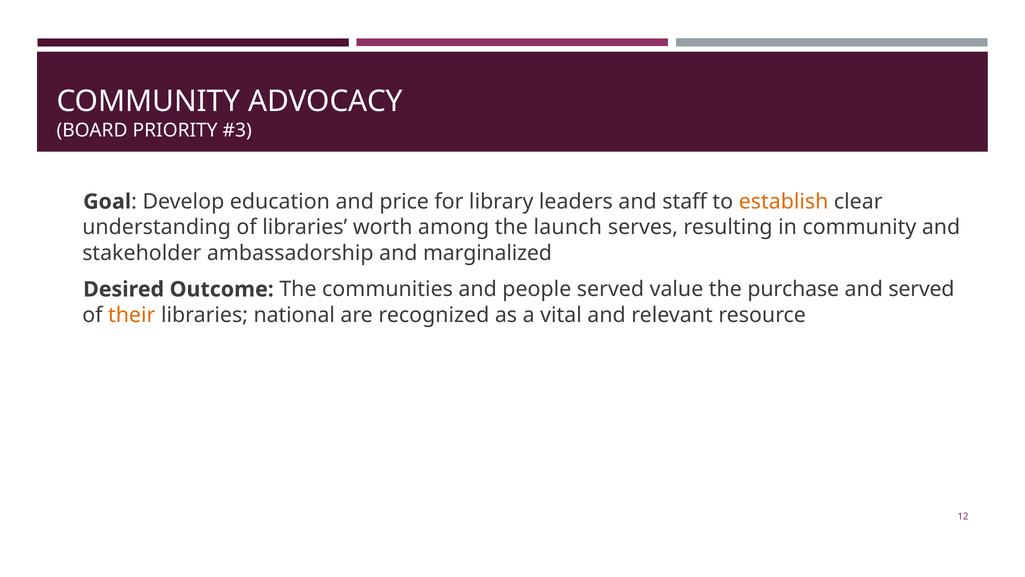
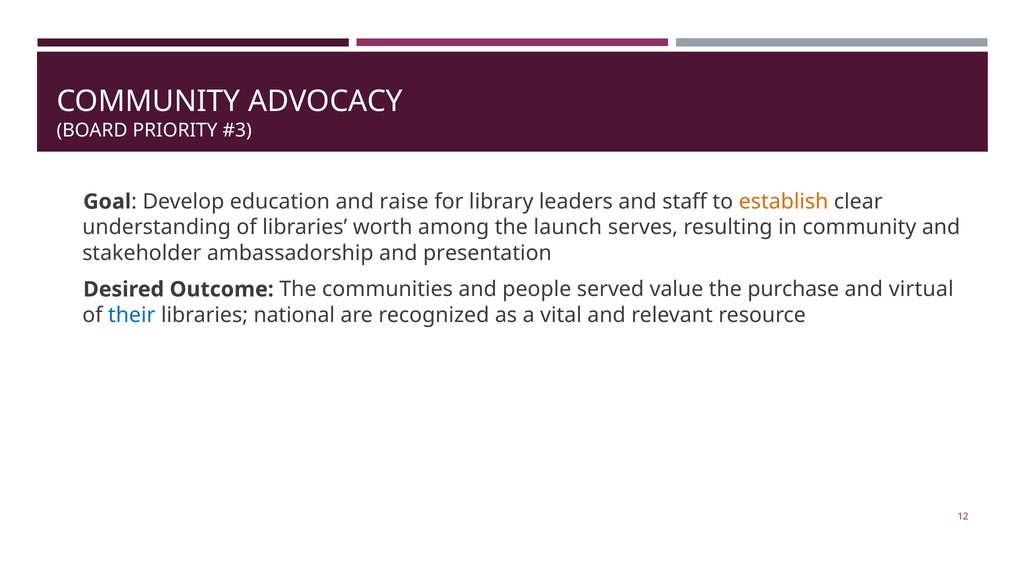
price: price -> raise (404, 202)
marginalized: marginalized -> presentation (487, 253)
and served: served -> virtual (921, 289)
their colour: orange -> blue (132, 315)
